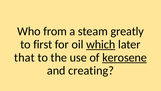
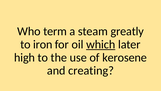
from: from -> term (55, 31)
first: first -> iron (43, 44)
that: that -> high (24, 57)
kerosene underline: present -> none (125, 57)
